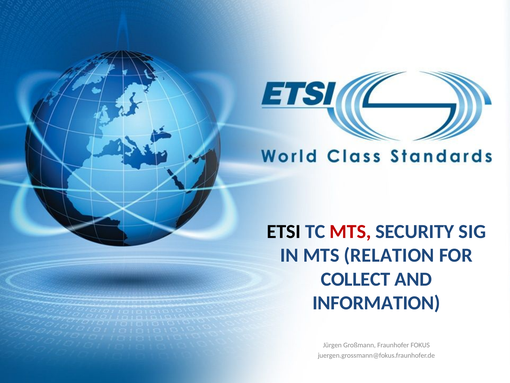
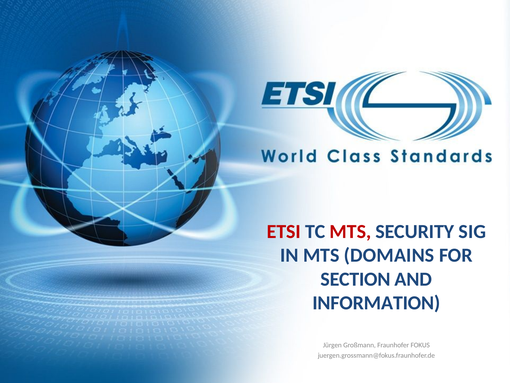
ETSI colour: black -> red (284, 231)
RELATION: RELATION -> DOMAINS (389, 255)
COLLECT: COLLECT -> SECTION (355, 279)
